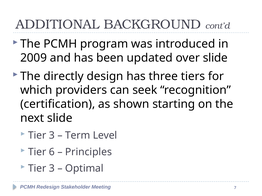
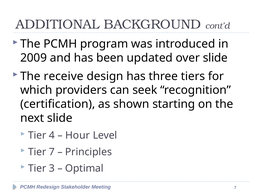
directly: directly -> receive (64, 76)
3: 3 -> 4 (52, 136)
Term: Term -> Hour (78, 136)
Tier 6: 6 -> 7 (52, 152)
